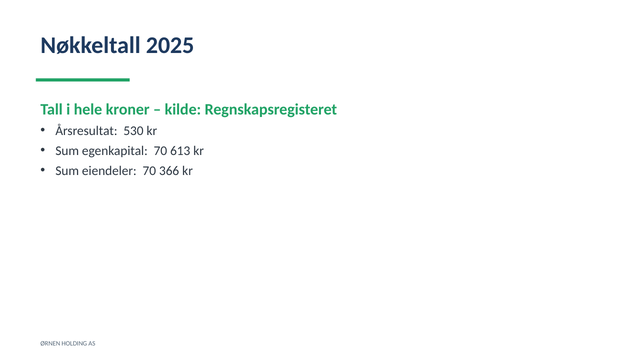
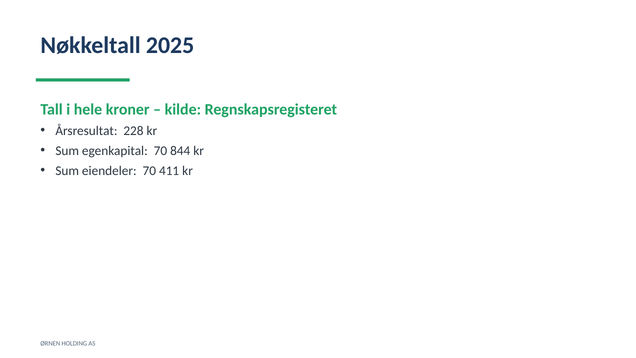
530: 530 -> 228 (133, 131)
613: 613 -> 844 (180, 151)
366: 366 -> 411 (169, 171)
